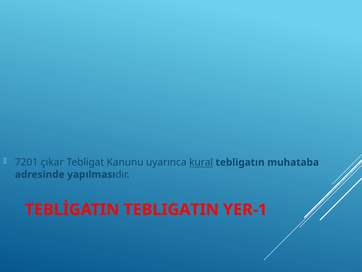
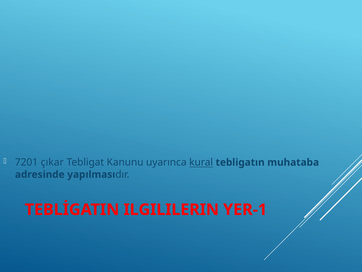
TEBLIGATIN: TEBLIGATIN -> ILGILILERIN (171, 209)
